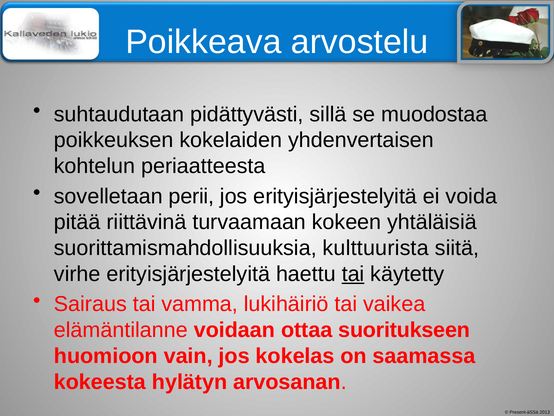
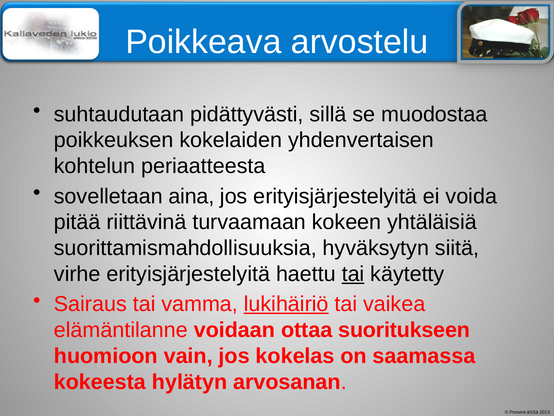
perii: perii -> aina (191, 196)
kulttuurista: kulttuurista -> hyväksytyn (376, 248)
lukihäiriö underline: none -> present (286, 304)
